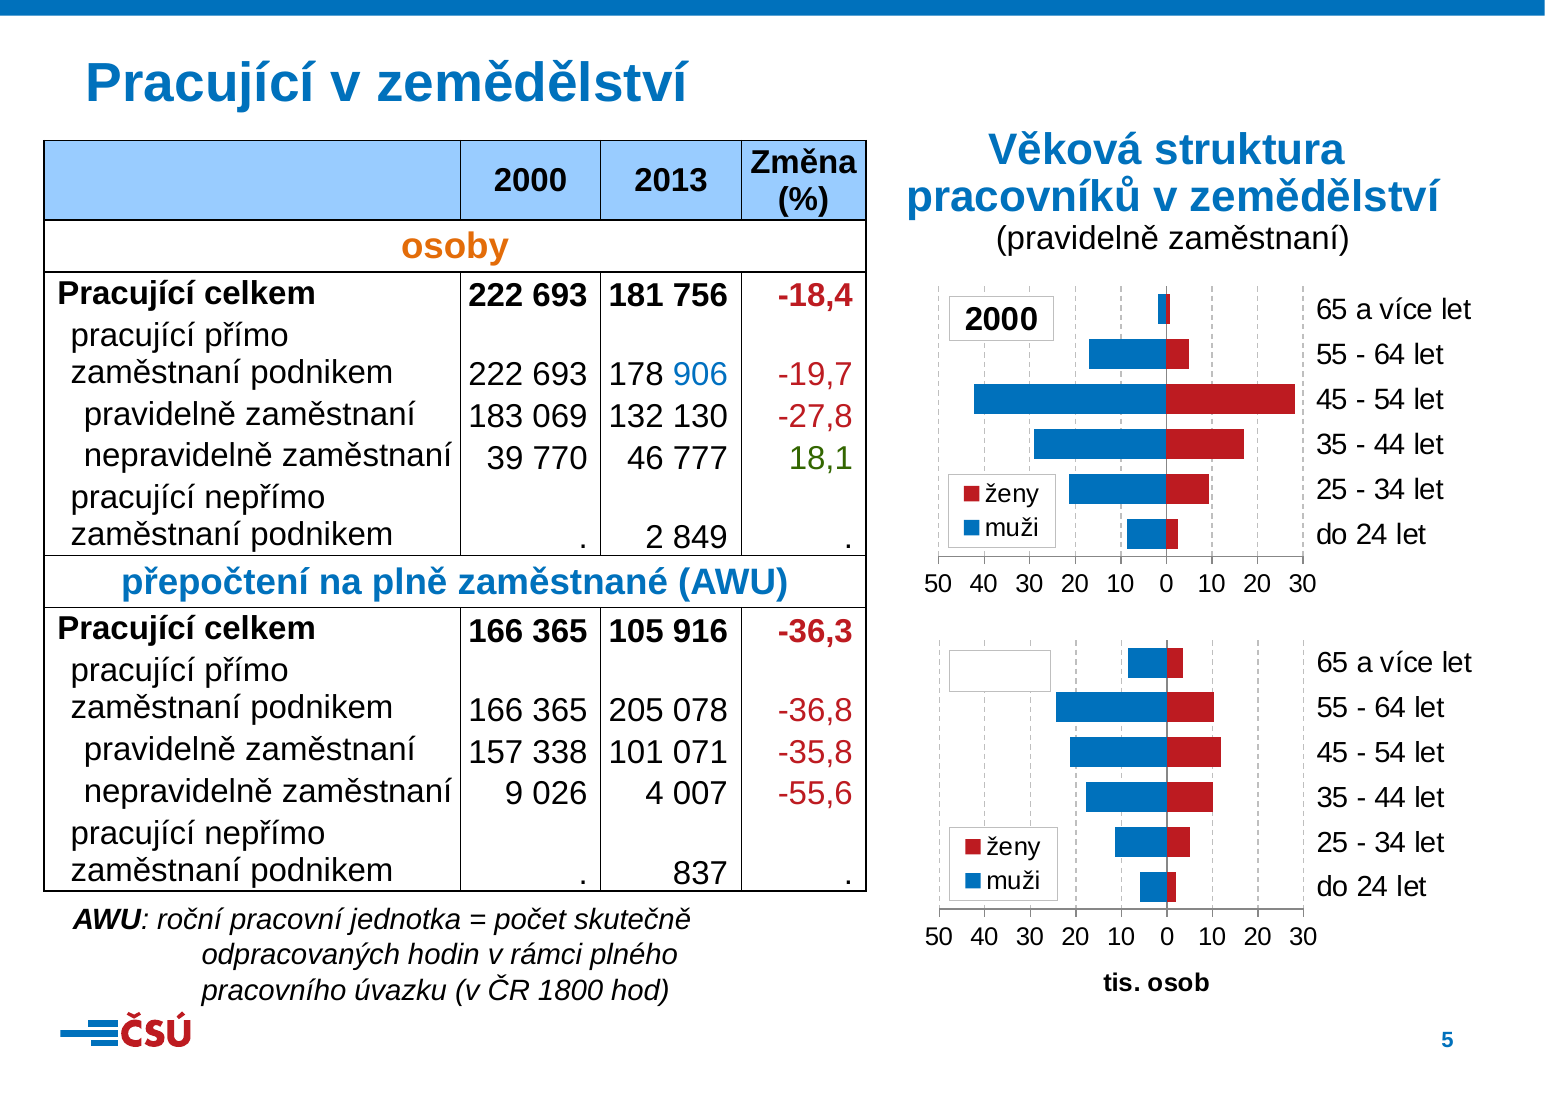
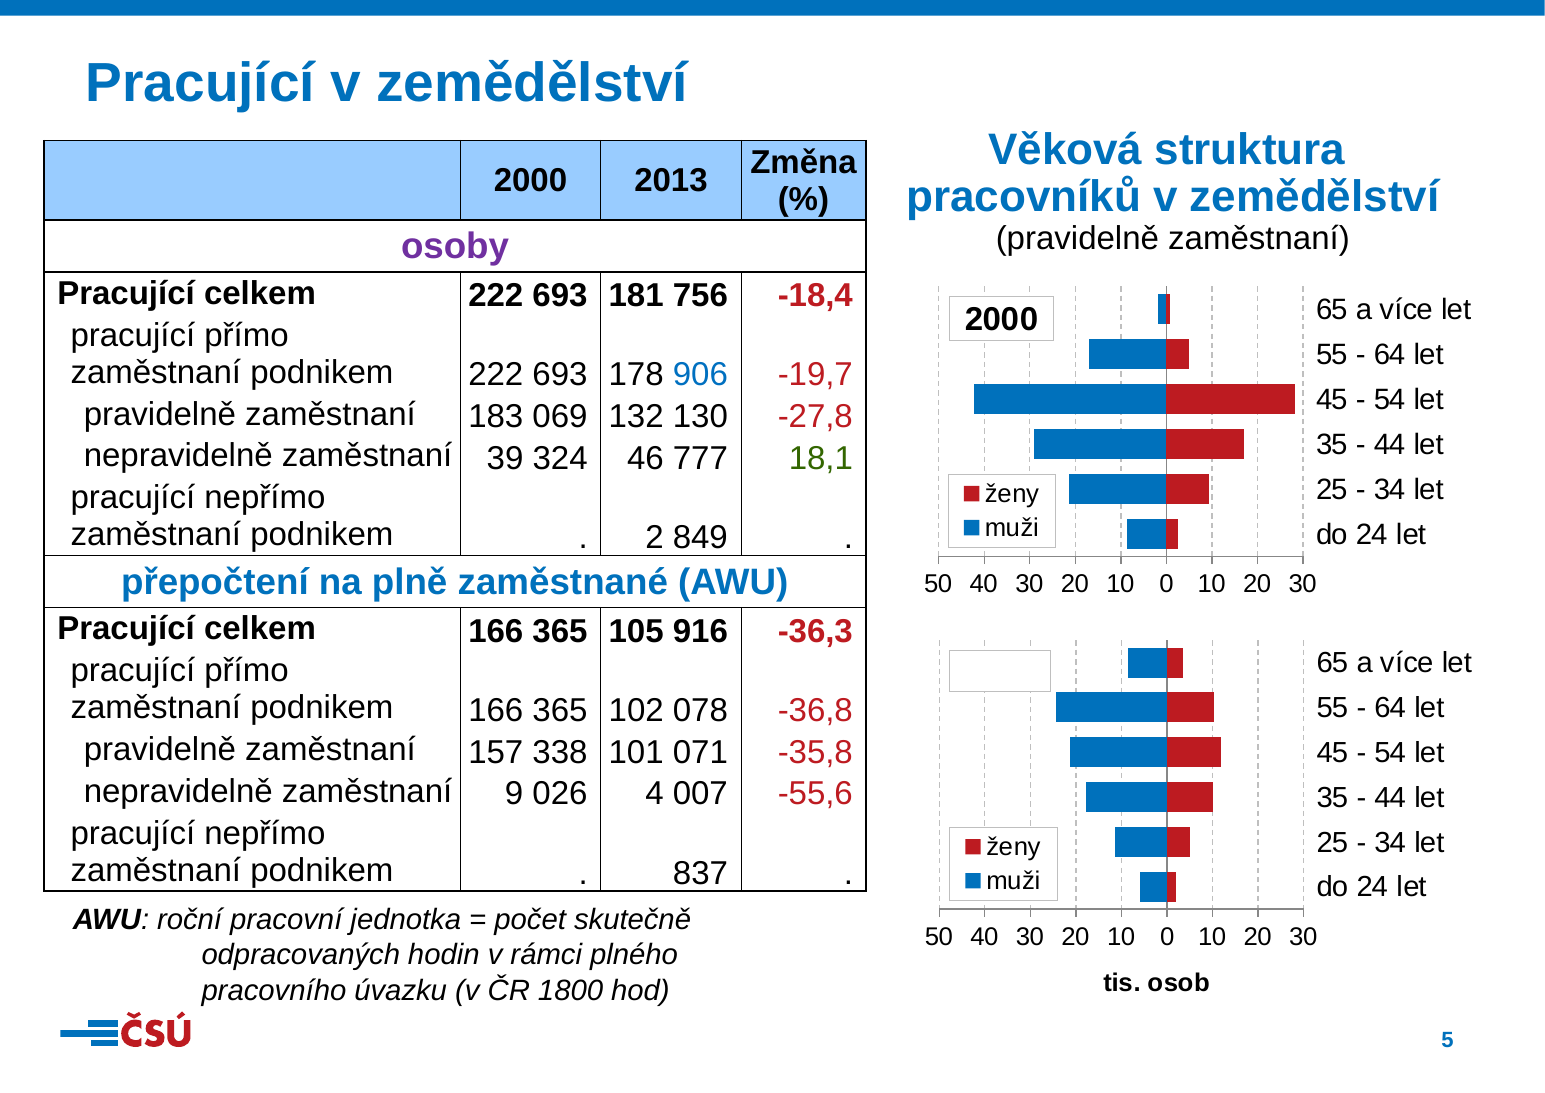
osoby colour: orange -> purple (455, 246)
770: 770 -> 324 (560, 458)
205: 205 -> 102 (636, 710)
